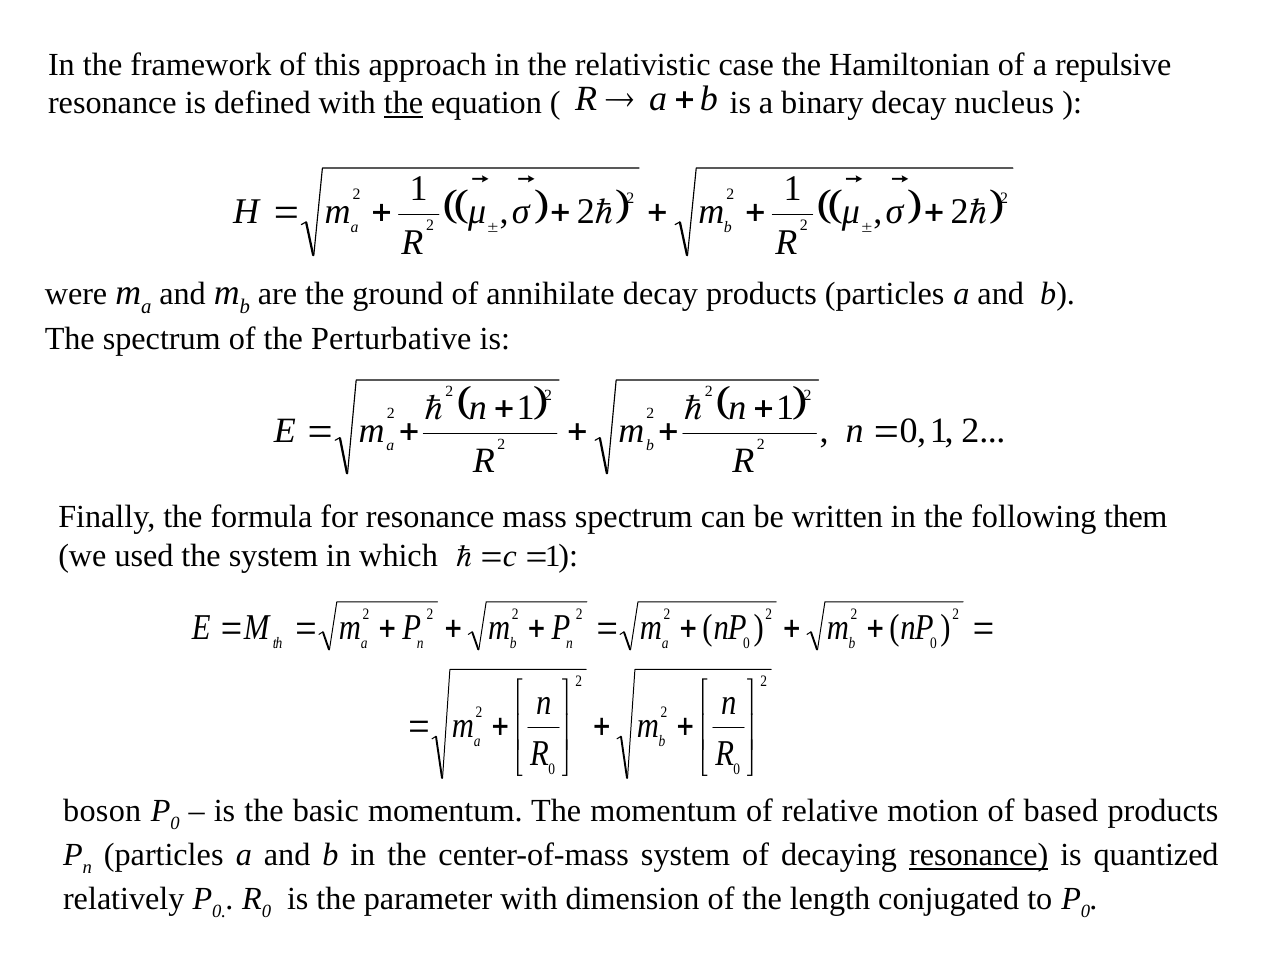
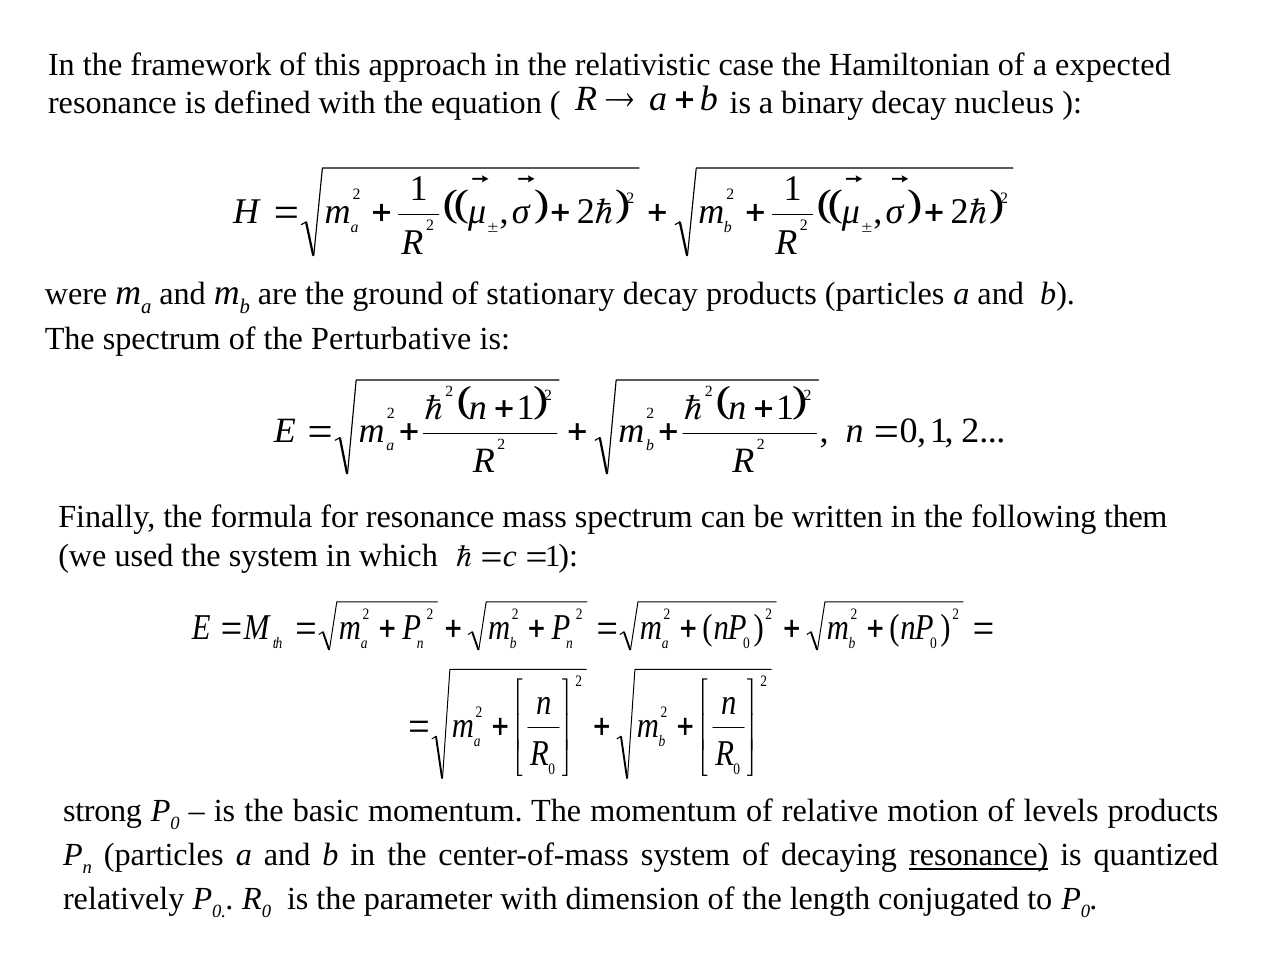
repulsive: repulsive -> expected (1113, 65)
the underline: present -> none (404, 103)
annihilate: annihilate -> stationary (551, 294)
boson: boson -> strong (103, 811)
based: based -> levels (1061, 811)
